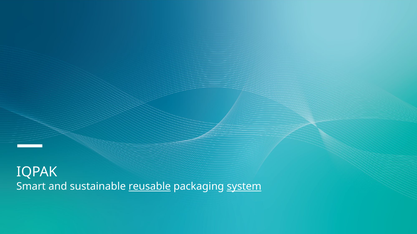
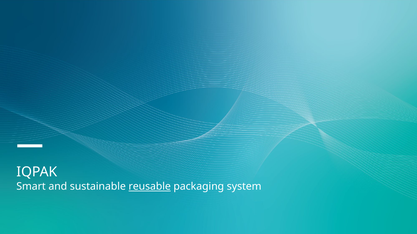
system underline: present -> none (244, 187)
